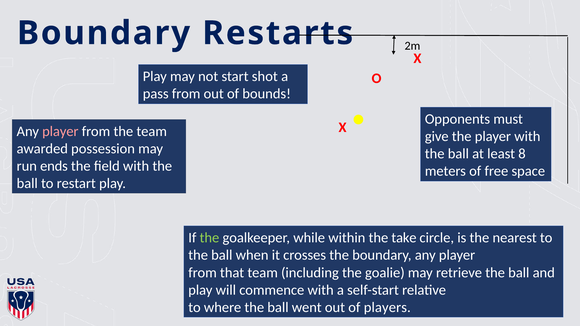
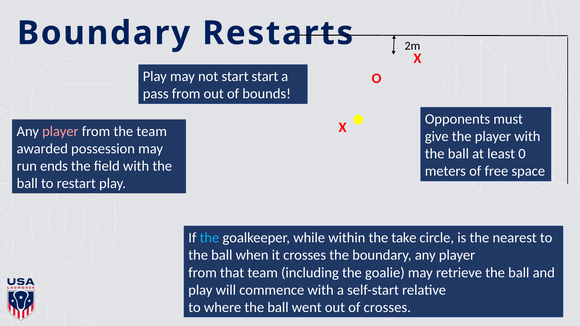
start shot: shot -> start (265, 77)
8: 8 -> 0 (522, 154)
the colour: light green -> light blue (209, 238)
of players: players -> crosses (387, 308)
